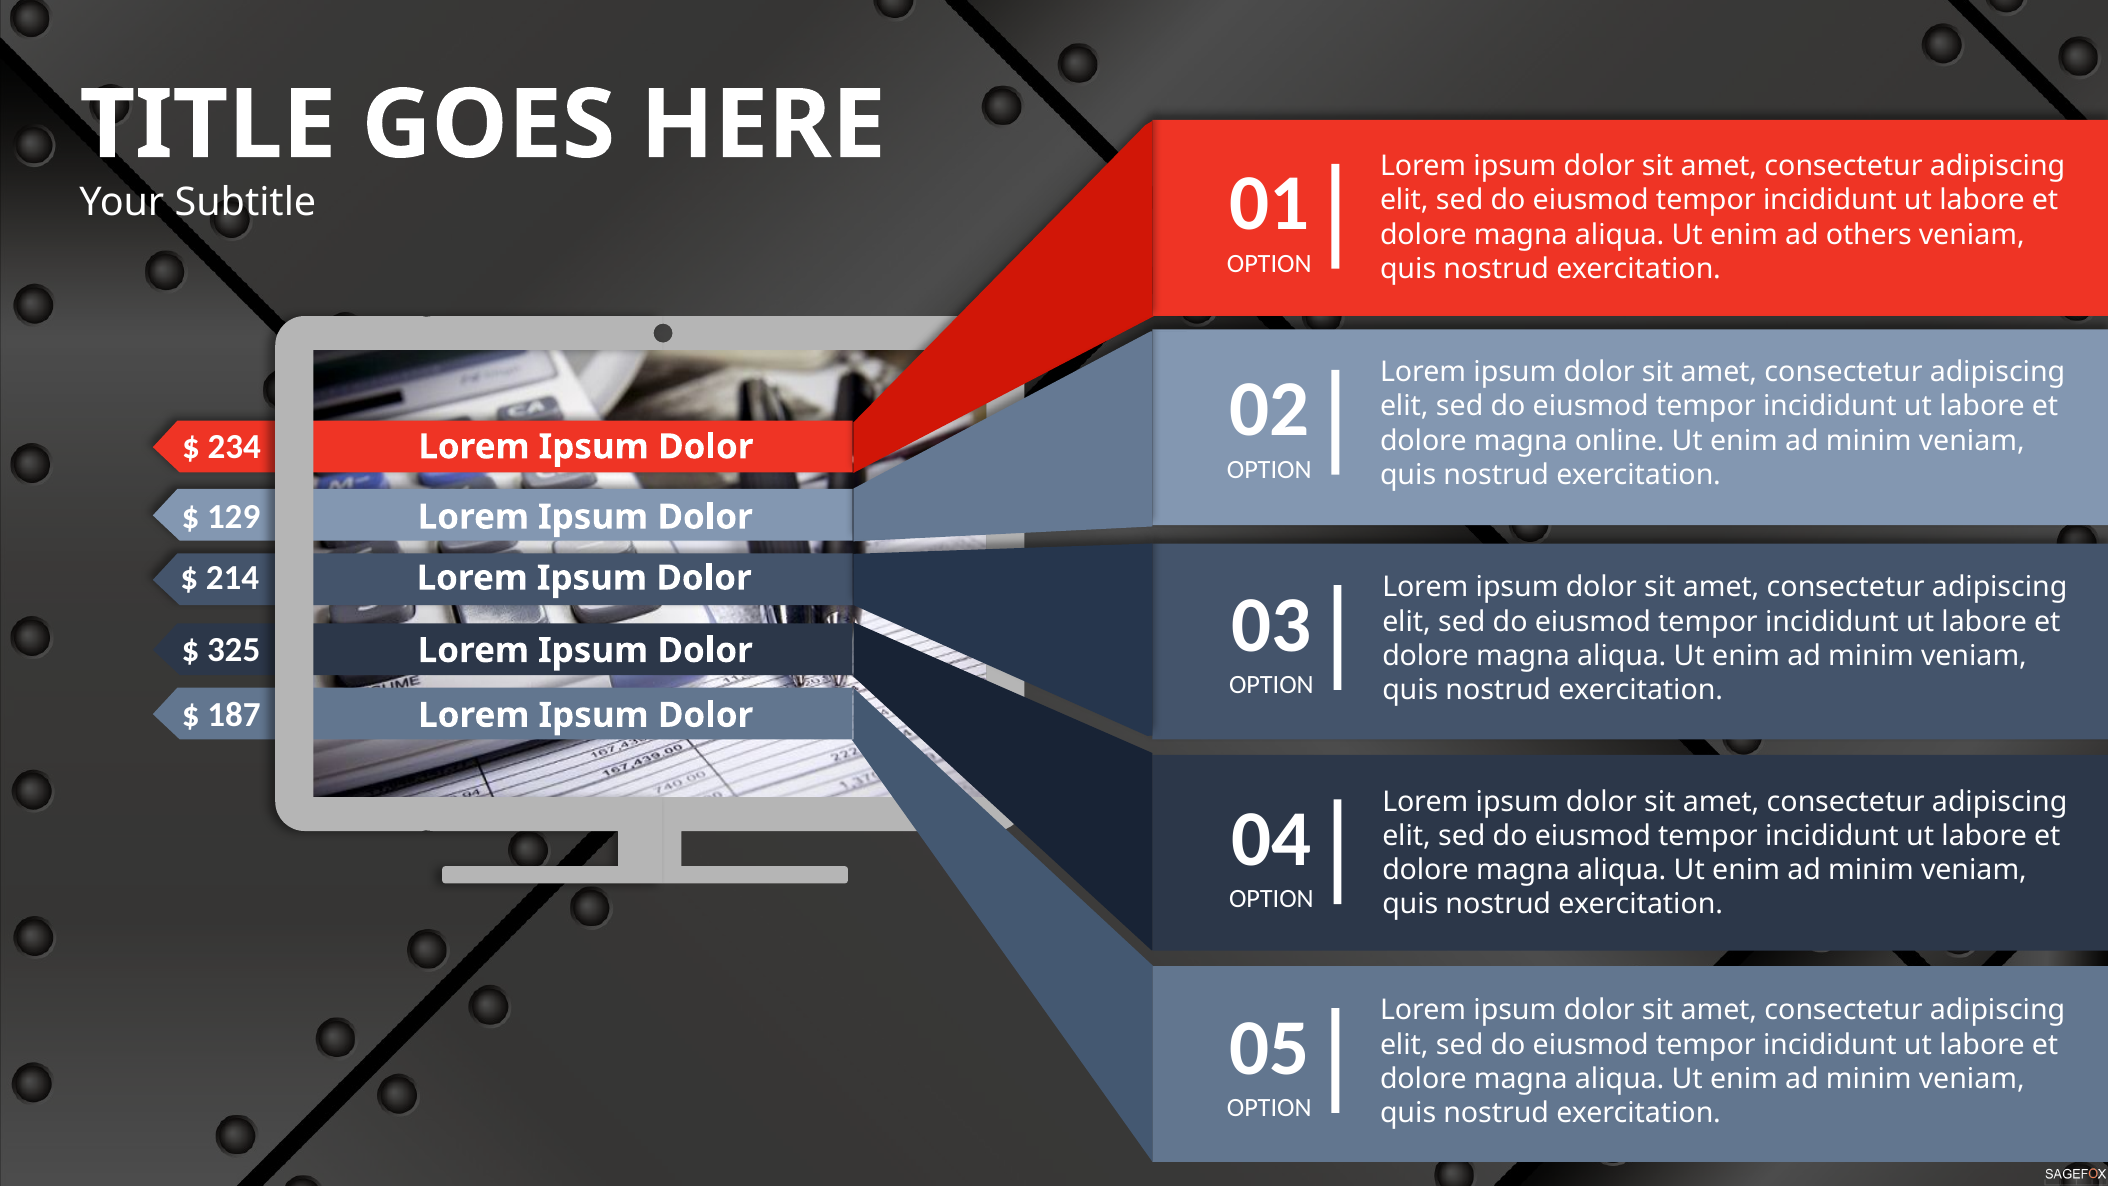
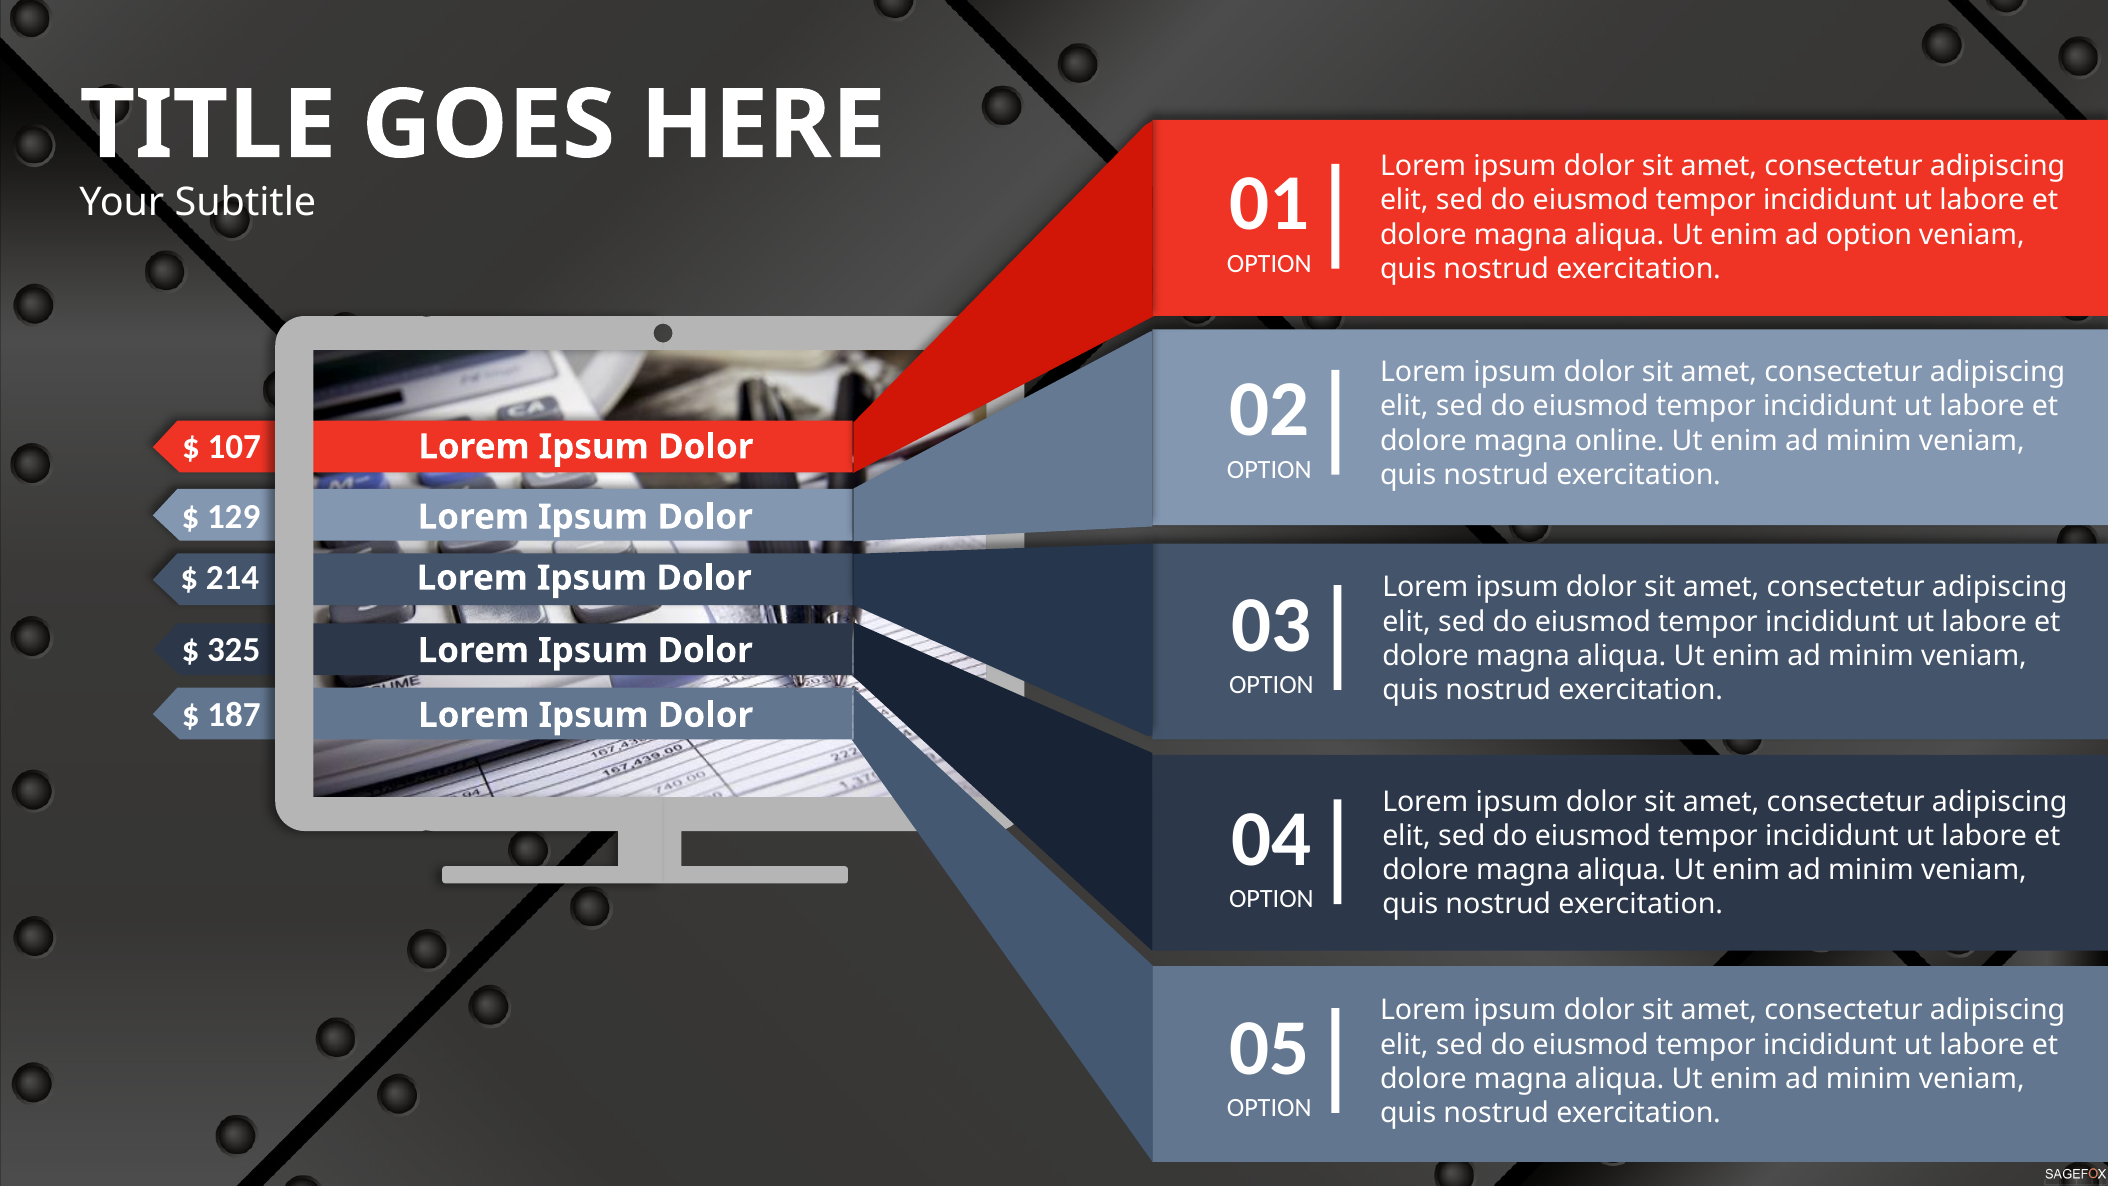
ad others: others -> option (1869, 235)
234: 234 -> 107 (234, 447)
